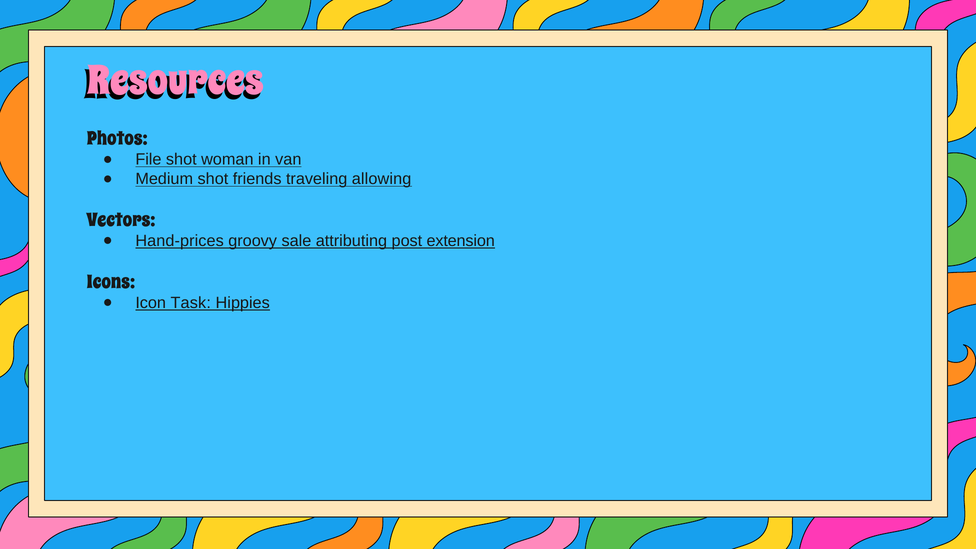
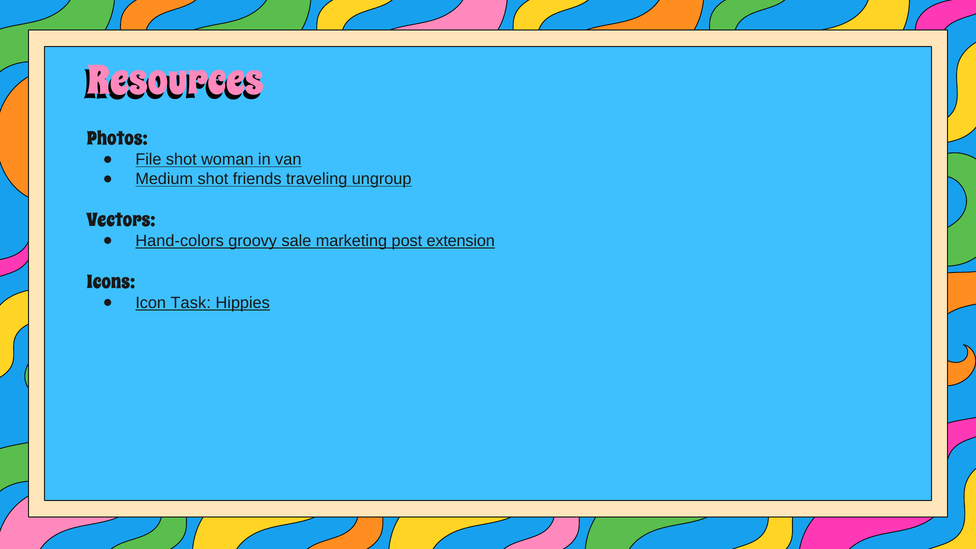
allowing: allowing -> ungroup (382, 179)
Hand-prices: Hand-prices -> Hand-colors (180, 241)
attributing: attributing -> marketing (351, 241)
